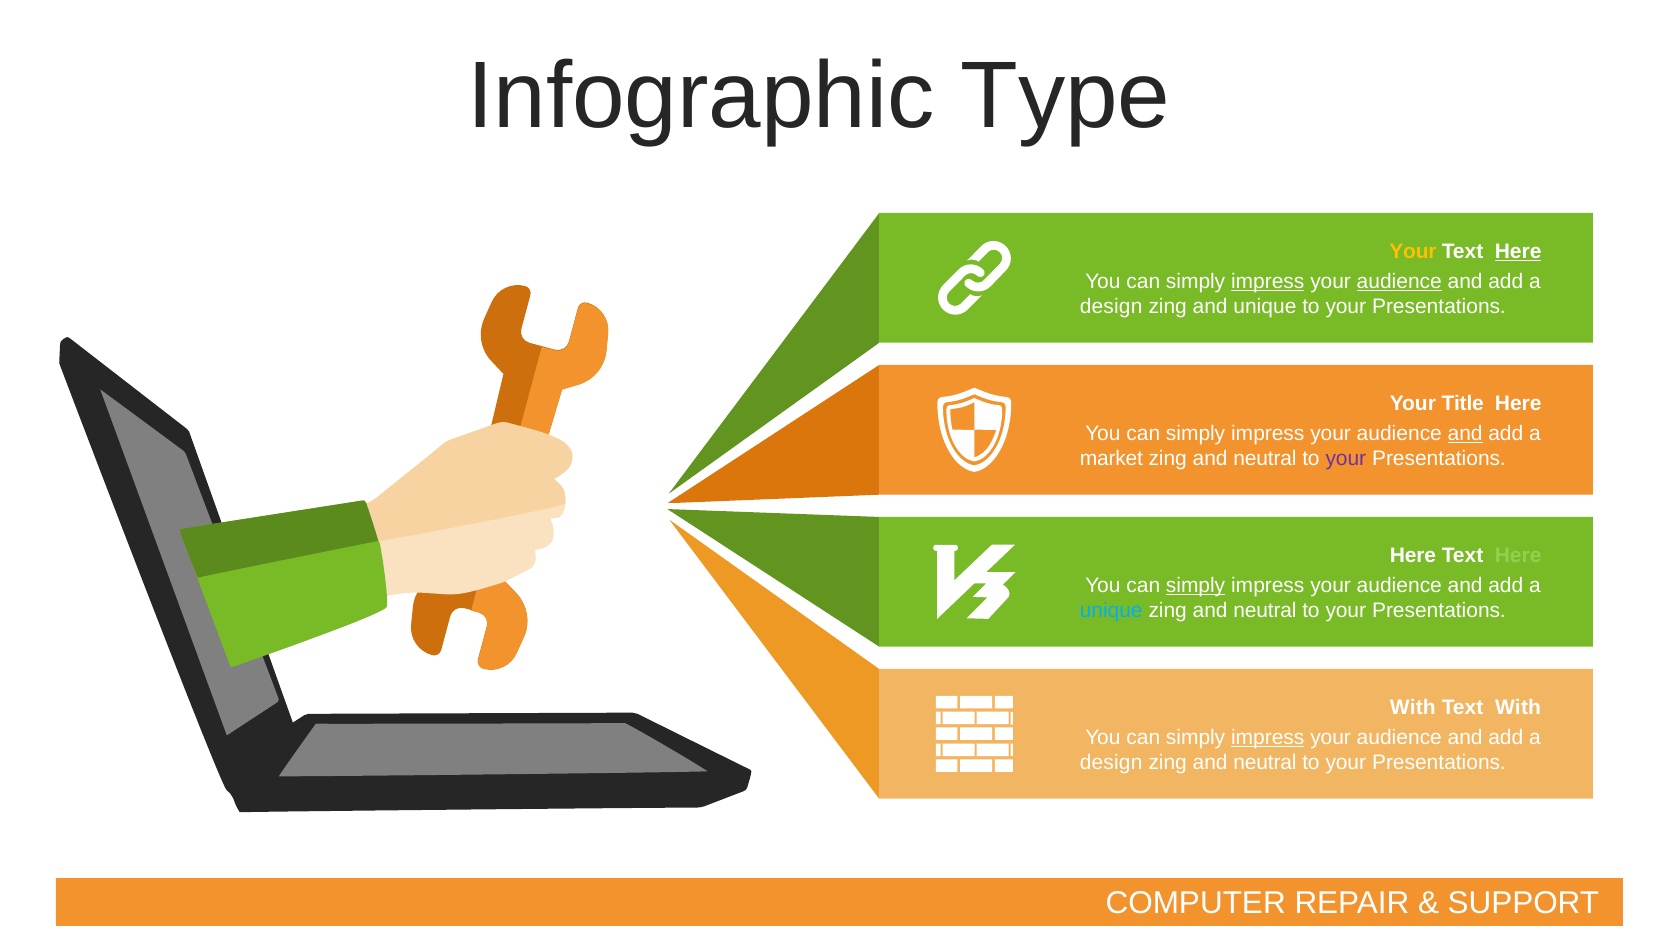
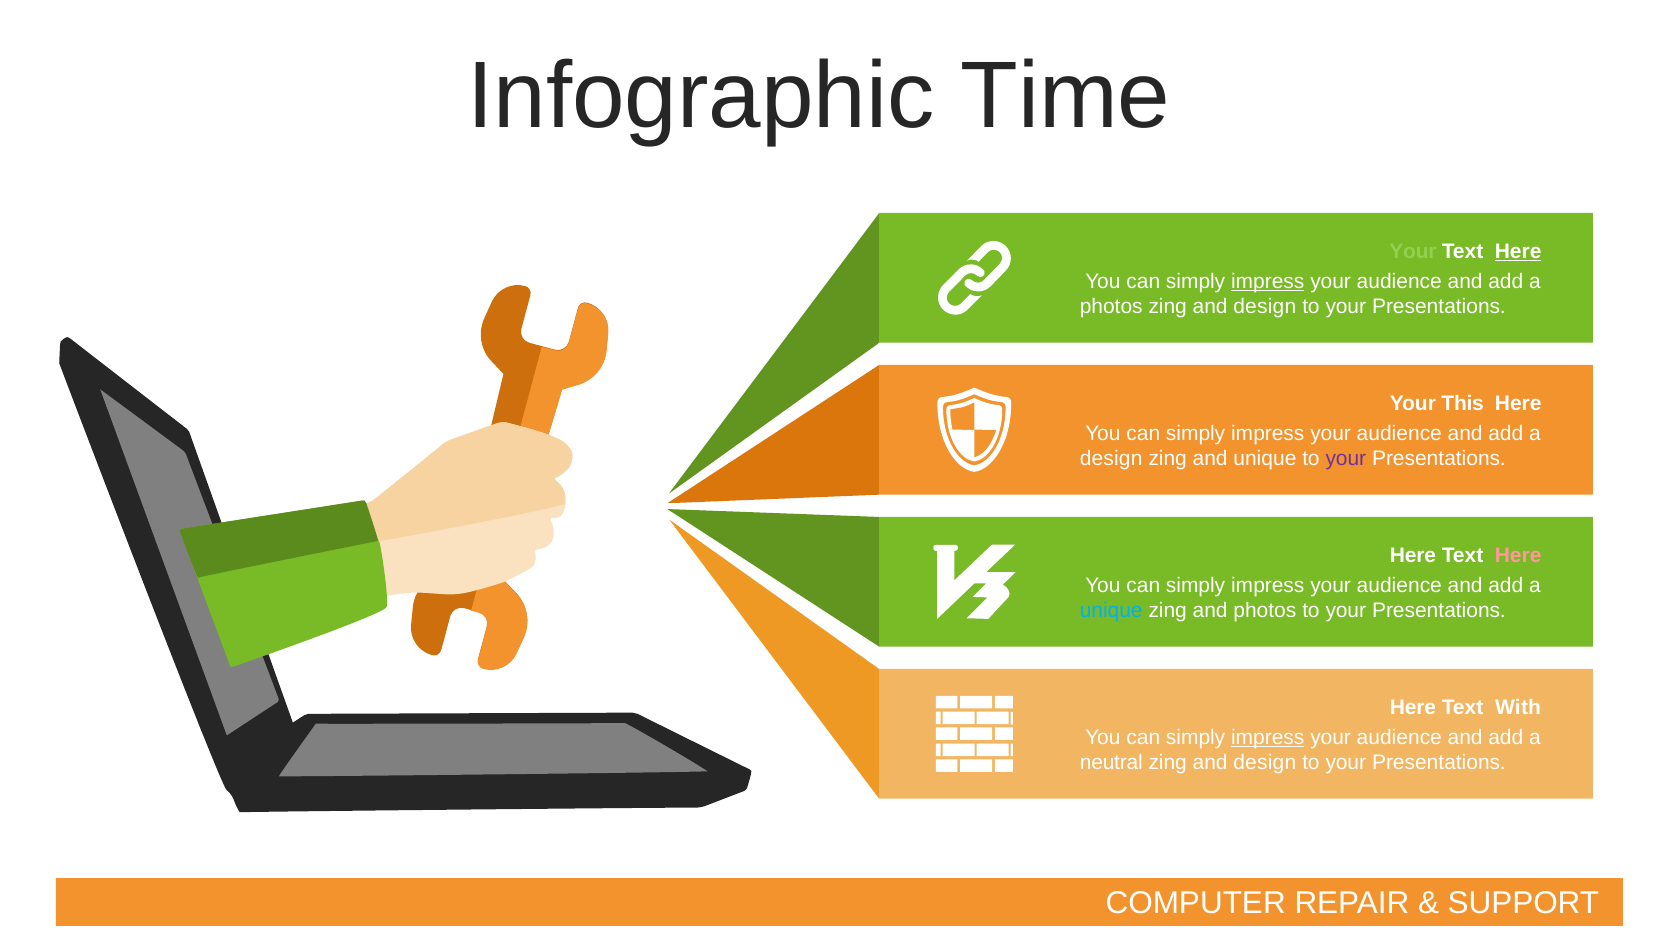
Type: Type -> Time (1065, 96)
Your colour: yellow -> light green (1413, 251)
audience underline: present -> none (1399, 281)
design: design -> photos (1111, 306)
unique: unique -> design (1265, 306)
Title: Title -> This (1463, 403)
and underline: present -> none (1465, 433)
market: market -> design (1111, 458)
neutral: neutral -> unique (1265, 458)
Here colour: light green -> pink (1518, 555)
simply underline: present -> none (1196, 585)
neutral: neutral -> photos (1265, 610)
With: With -> Here (1413, 707)
design: design -> neutral (1111, 762)
neutral: neutral -> design (1265, 762)
